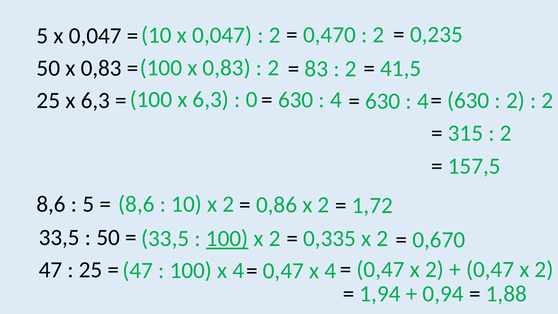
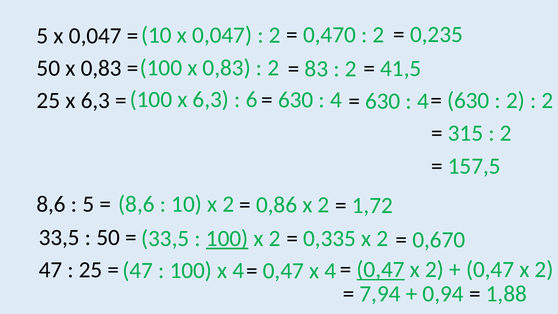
0: 0 -> 6 (252, 100)
0,47 underline: none -> present (381, 270)
1,94: 1,94 -> 7,94 (380, 294)
